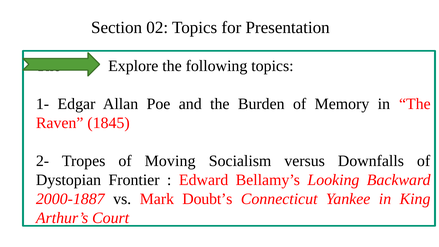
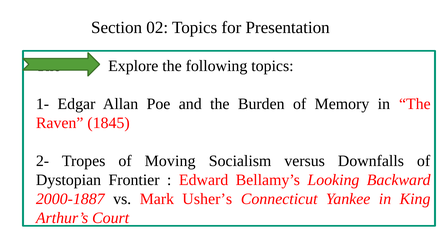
Doubt’s: Doubt’s -> Usher’s (207, 199)
